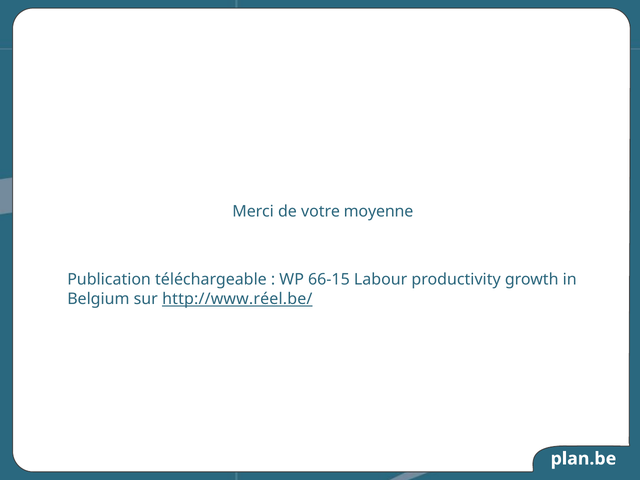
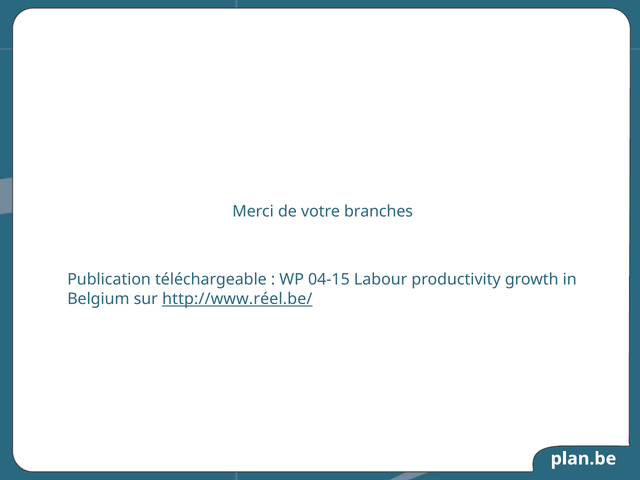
moyenne: moyenne -> branches (378, 211)
66-15: 66-15 -> 04-15 (329, 280)
